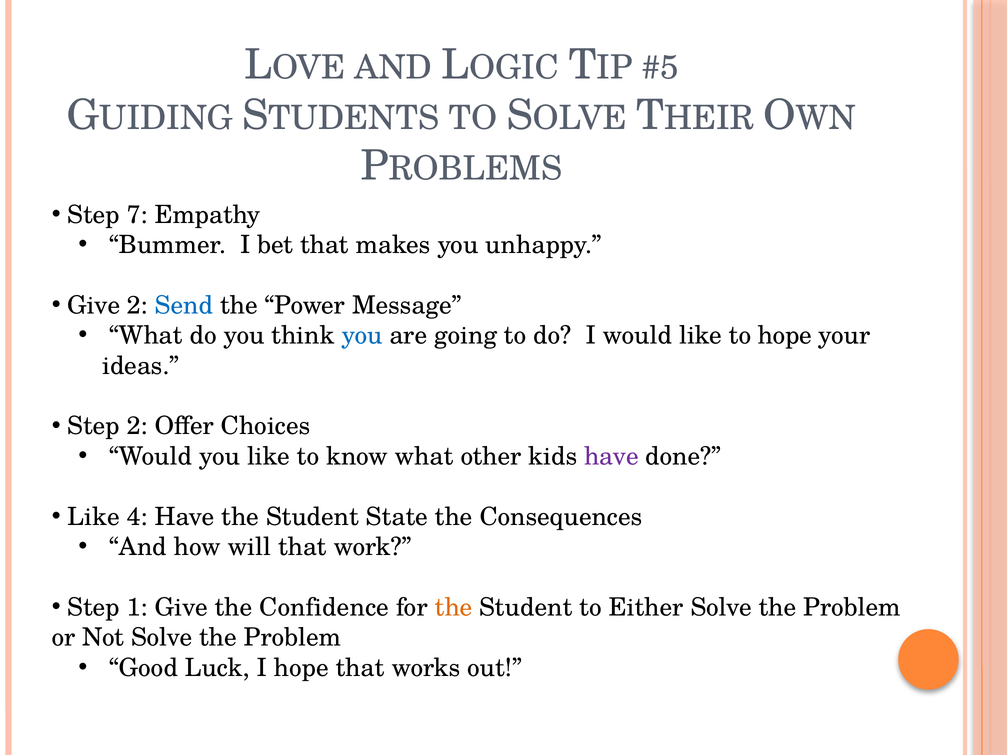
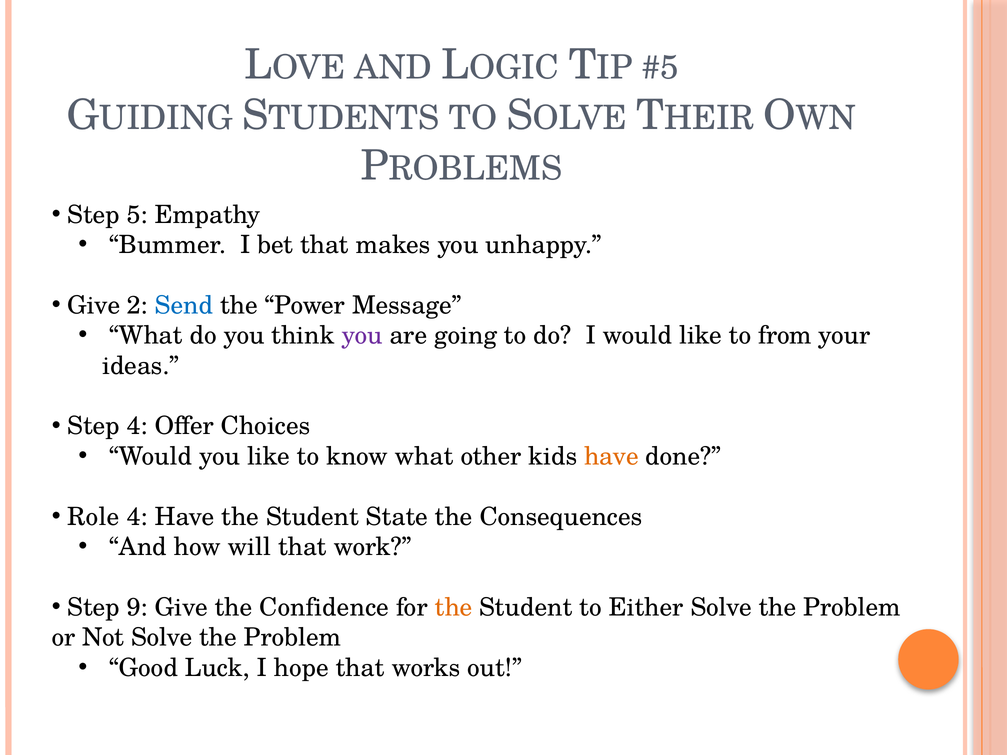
7: 7 -> 5 (137, 215)
you colour: blue -> purple (362, 336)
to hope: hope -> from (785, 336)
Step 2: 2 -> 4 (137, 426)
have colour: purple -> orange (611, 456)
Like: Like -> Role (94, 517)
1: 1 -> 9 (137, 608)
